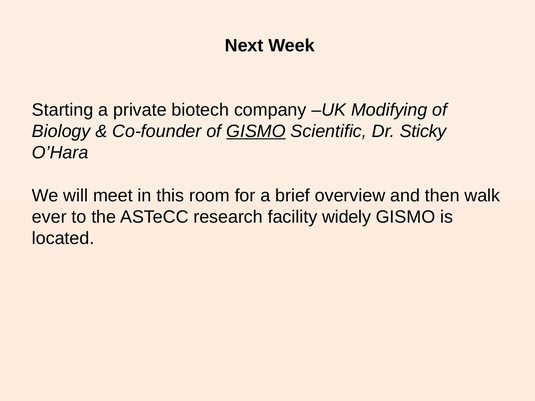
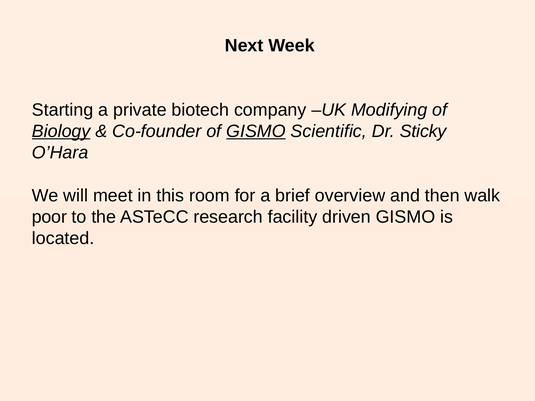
Biology underline: none -> present (61, 131)
ever: ever -> poor (49, 217)
widely: widely -> driven (347, 217)
